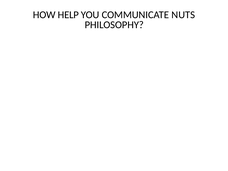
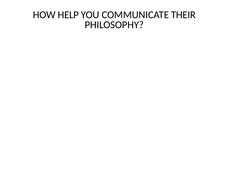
NUTS: NUTS -> THEIR (183, 15)
